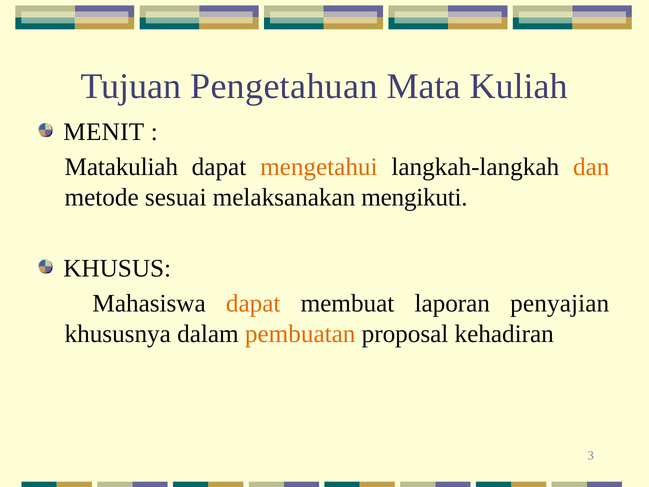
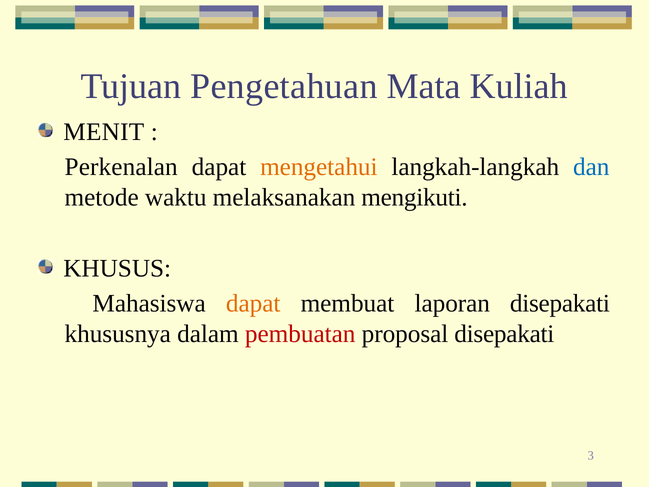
Matakuliah: Matakuliah -> Perkenalan (121, 167)
dan colour: orange -> blue (591, 167)
sesuai: sesuai -> waktu (176, 197)
laporan penyajian: penyajian -> disepakati (560, 303)
pembuatan colour: orange -> red (300, 334)
proposal kehadiran: kehadiran -> disepakati (504, 334)
